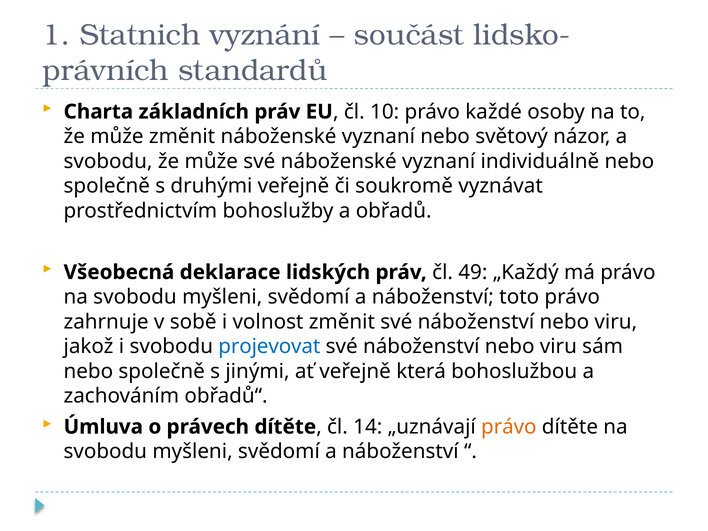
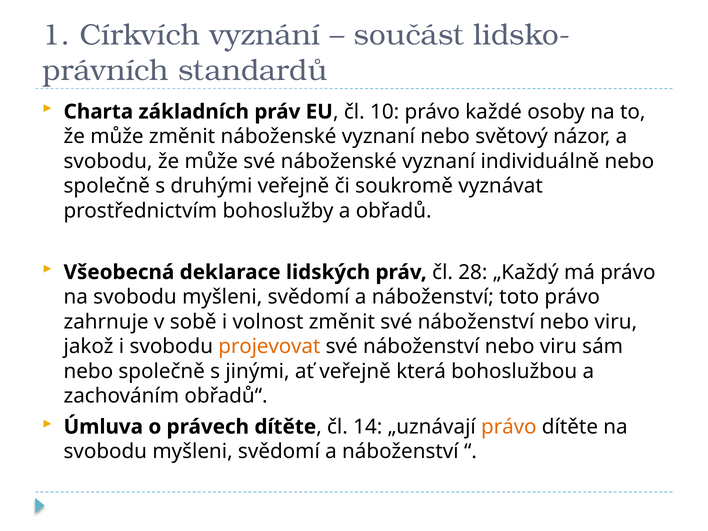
Statnich: Statnich -> Církvích (140, 35)
49: 49 -> 28 (473, 272)
projevovat colour: blue -> orange (269, 347)
